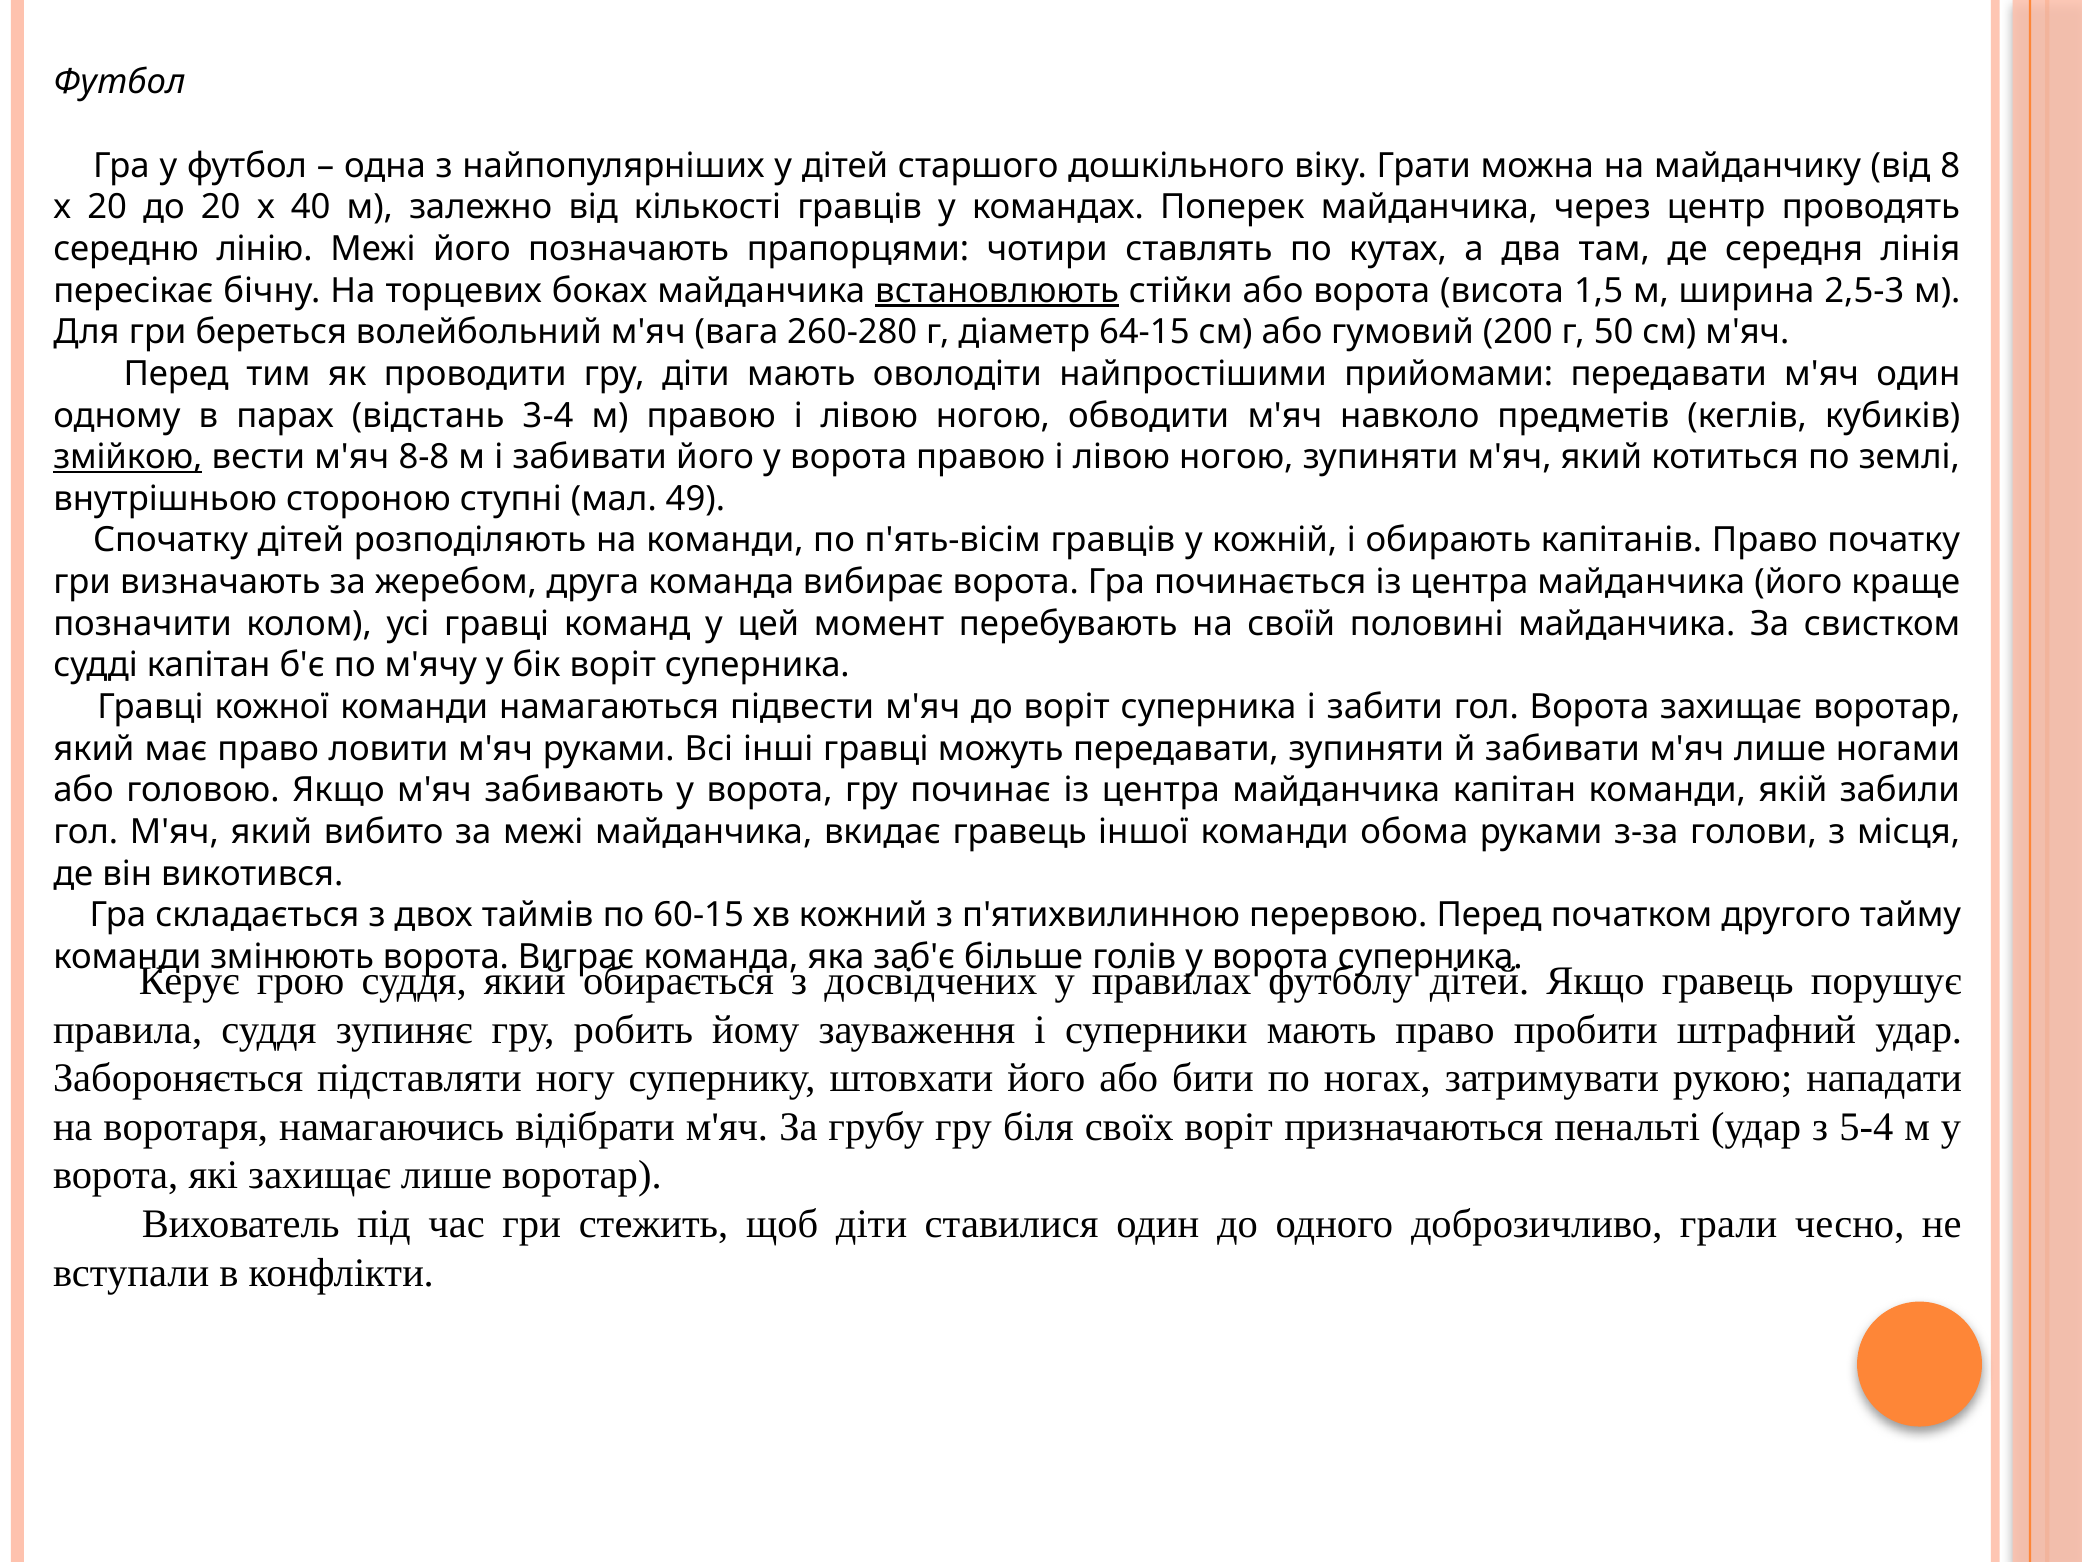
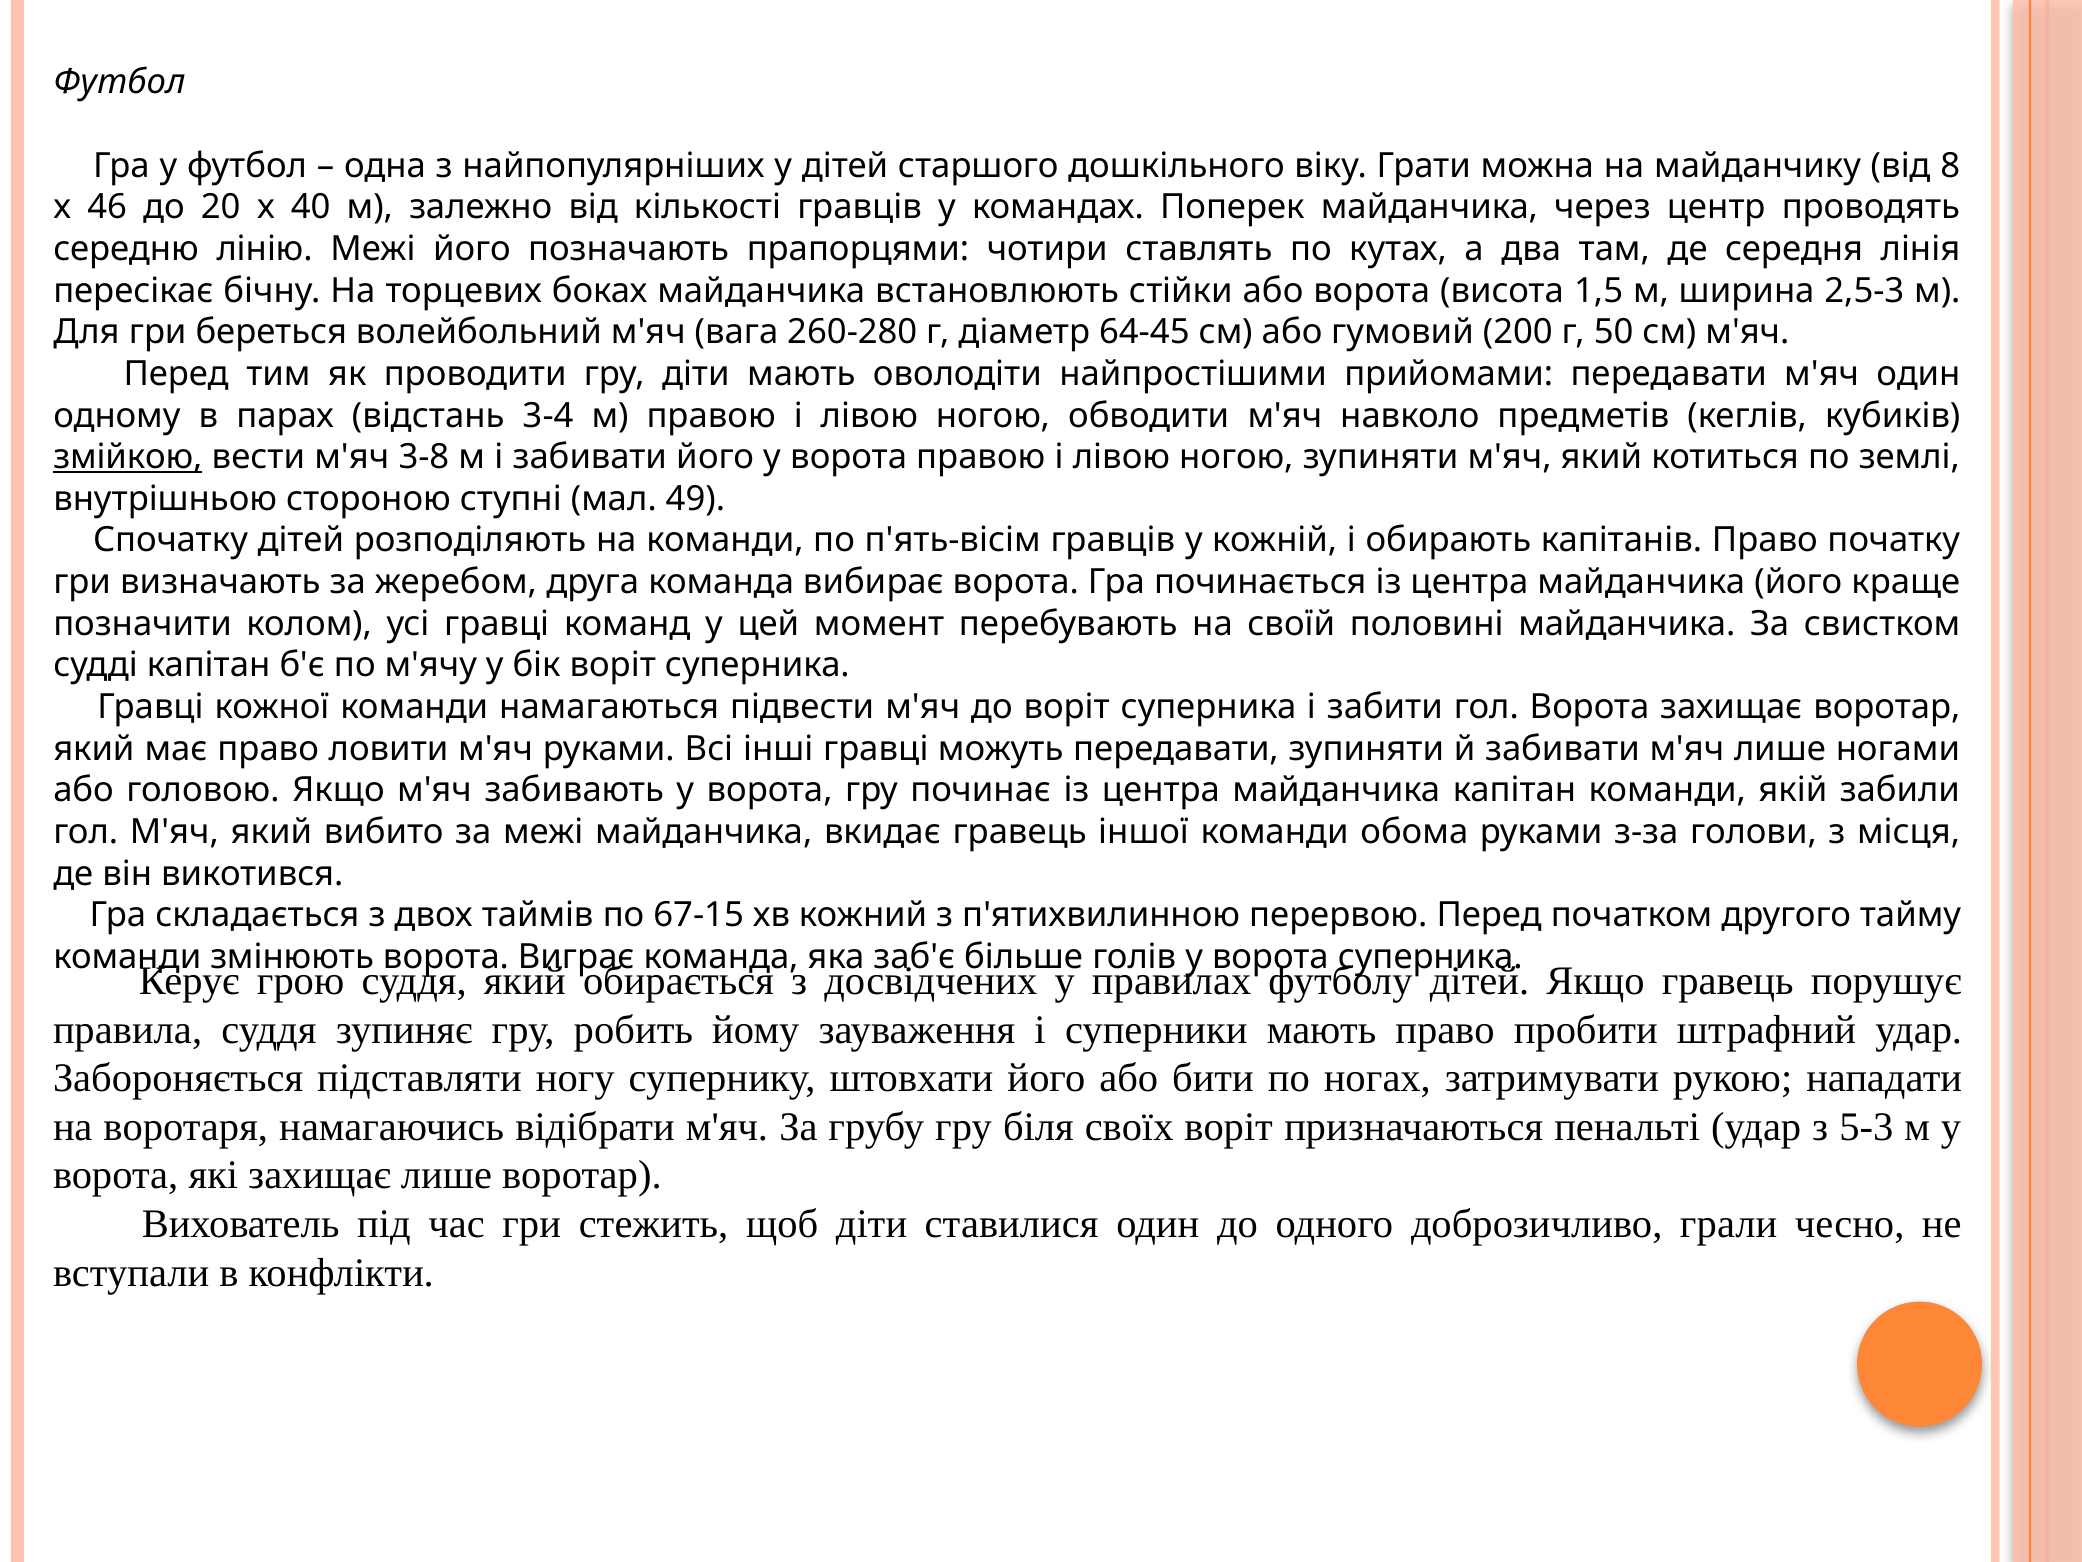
х 20: 20 -> 46 (107, 207)
встановлюють underline: present -> none (997, 291)
64-15: 64-15 -> 64-45 (1144, 332)
8-8: 8-8 -> 3-8 (424, 457)
60-15: 60-15 -> 67-15 (699, 915)
5-4: 5-4 -> 5-3 (1866, 1127)
